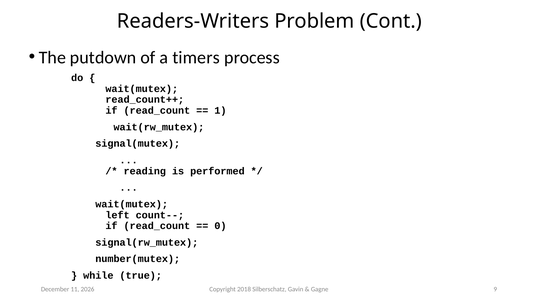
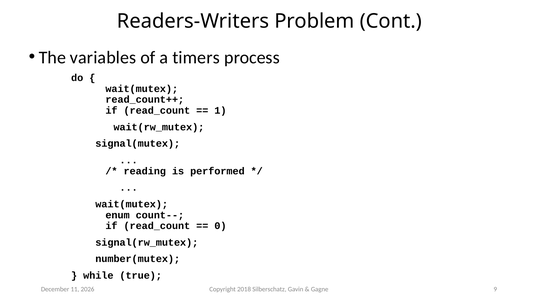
putdown: putdown -> variables (103, 57)
left: left -> enum (118, 215)
